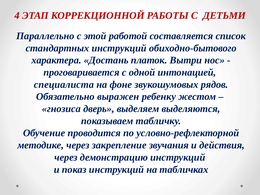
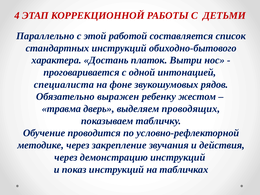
гнозиса: гнозиса -> травма (61, 109)
выделяются: выделяются -> проводящих (191, 109)
